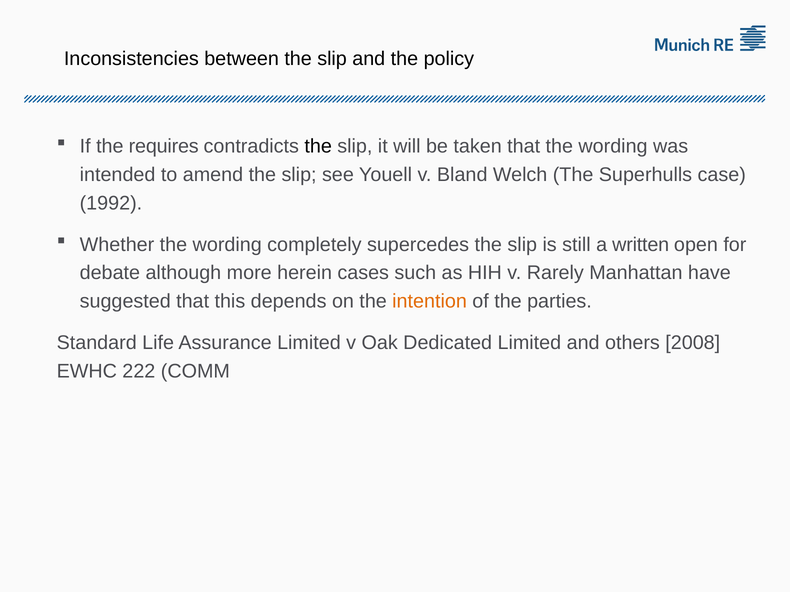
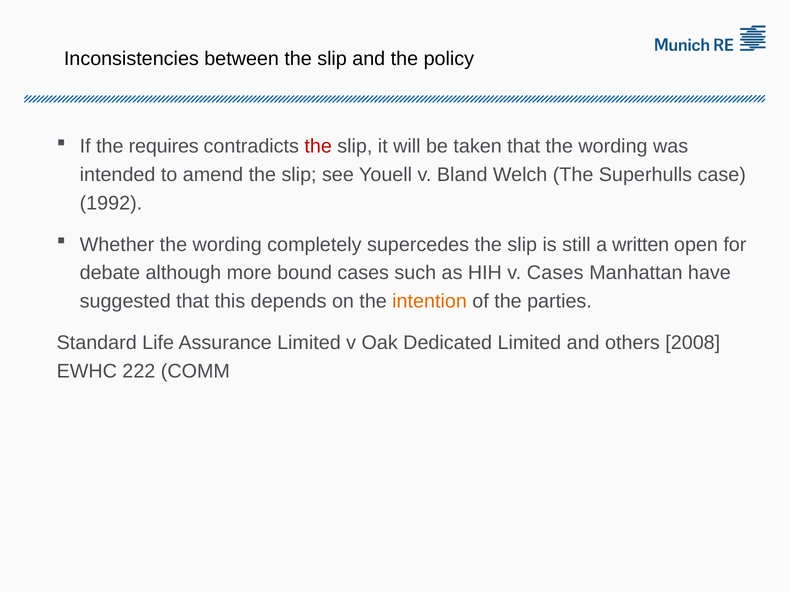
the colour: black -> red (318, 146)
herein: herein -> bound (305, 273)
v Rarely: Rarely -> Cases (555, 273)
